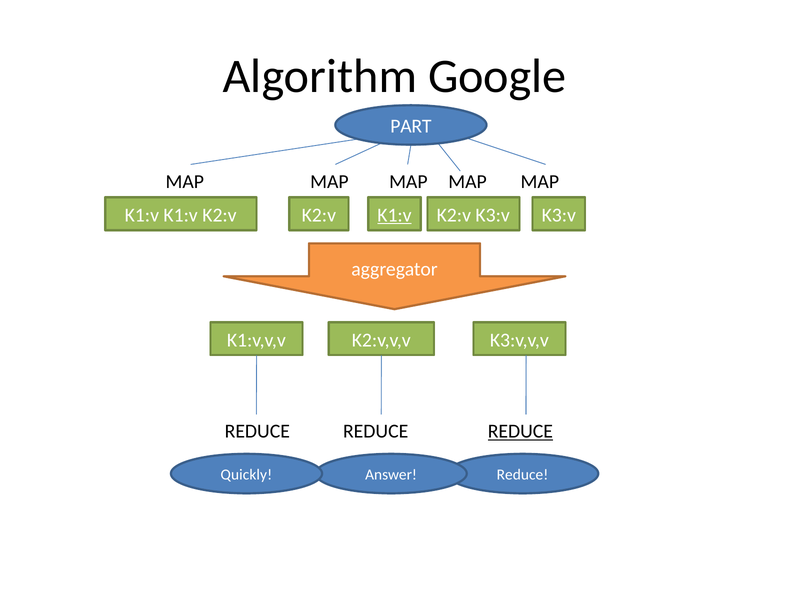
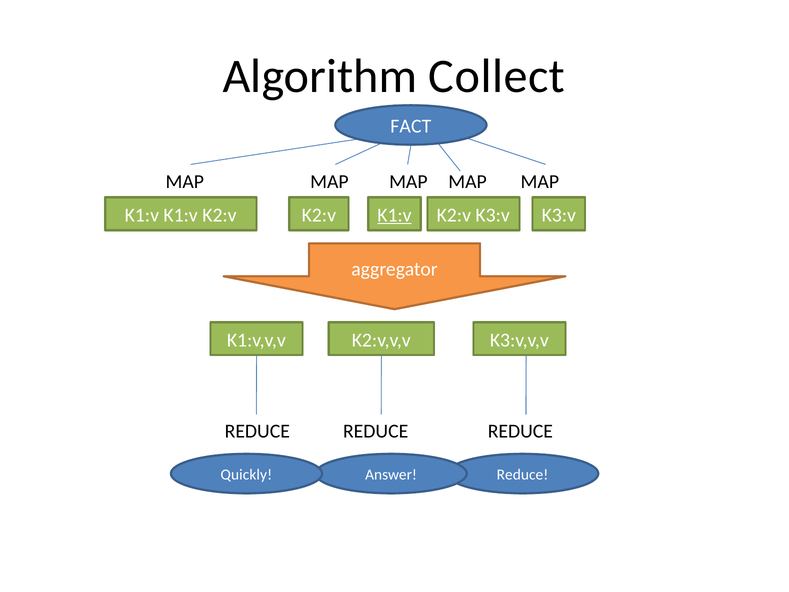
Google: Google -> Collect (497, 76)
PART: PART -> FACT (411, 126)
REDUCE underline: present -> none (520, 431)
